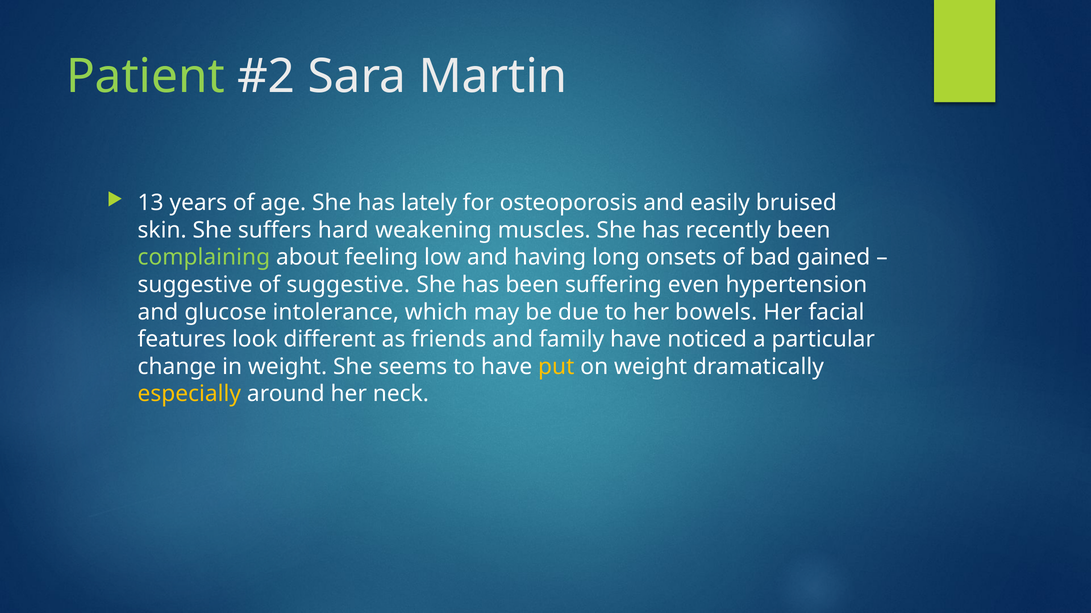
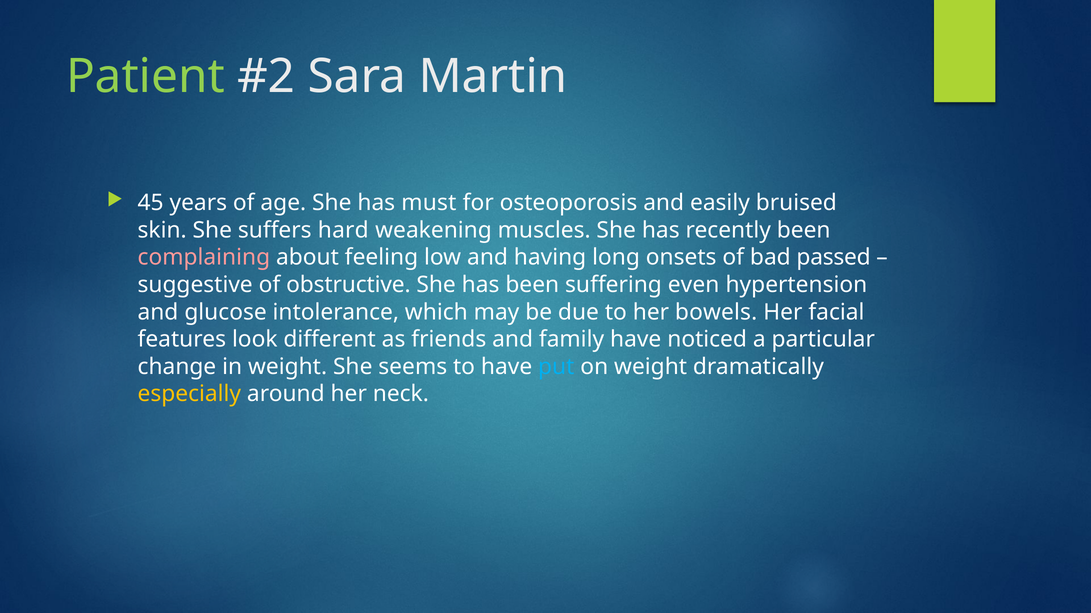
13: 13 -> 45 (151, 203)
lately: lately -> must (429, 203)
complaining colour: light green -> pink (204, 258)
gained: gained -> passed (834, 258)
of suggestive: suggestive -> obstructive (348, 285)
put colour: yellow -> light blue (556, 367)
